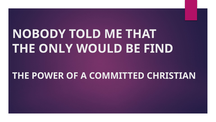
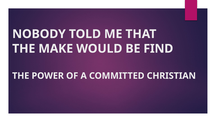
ONLY: ONLY -> MAKE (56, 48)
